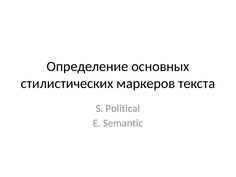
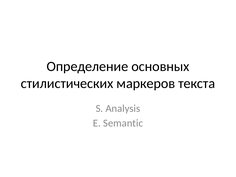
Political: Political -> Analysis (123, 109)
